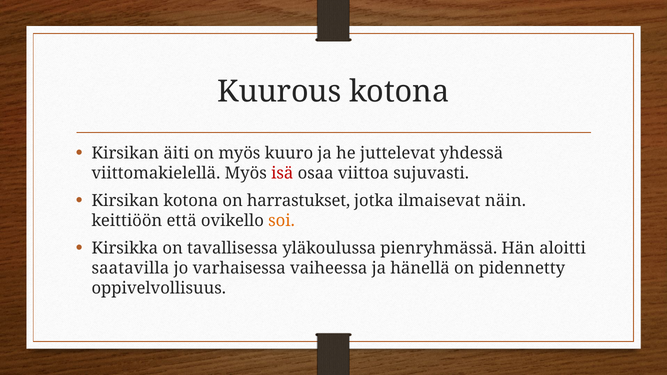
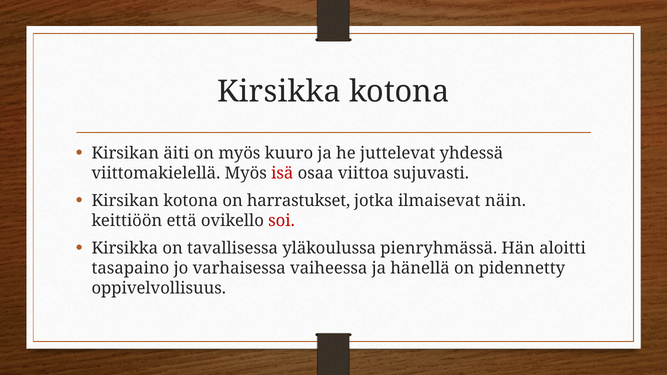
Kuurous: Kuurous -> Kirsikka (279, 92)
soi colour: orange -> red (282, 221)
saatavilla: saatavilla -> tasapaino (130, 269)
